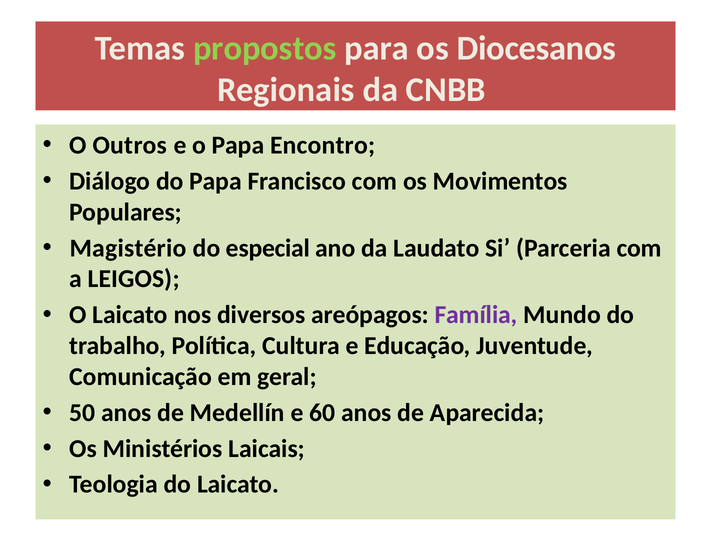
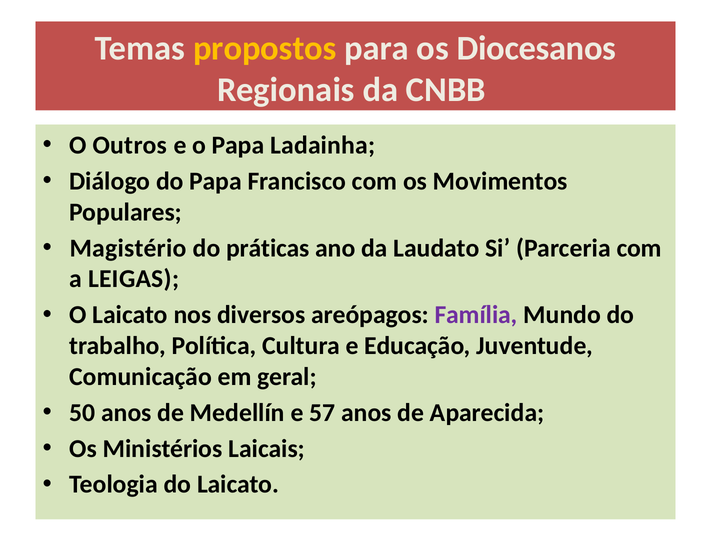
propostos colour: light green -> yellow (265, 48)
Encontro: Encontro -> Ladainha (323, 145)
especial: especial -> práticas (268, 248)
LEIGOS: LEIGOS -> LEIGAS (134, 279)
60: 60 -> 57 (322, 412)
